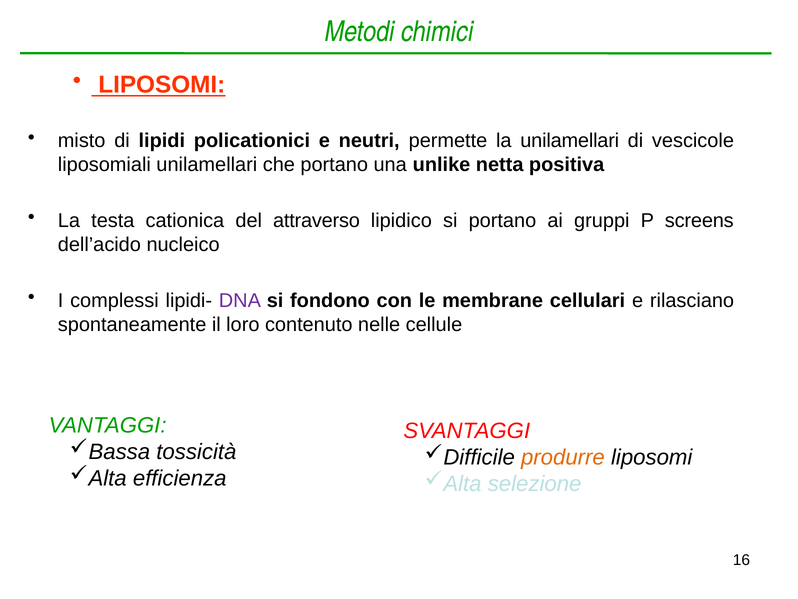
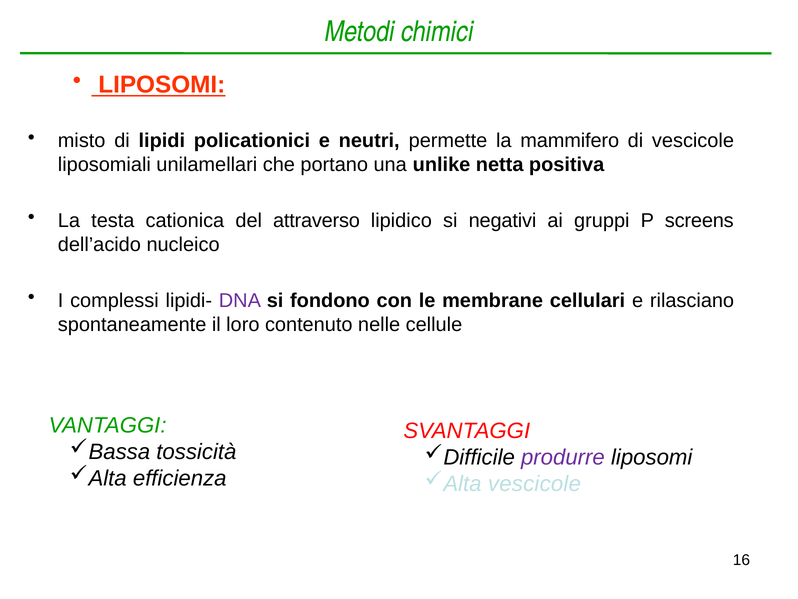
la unilamellari: unilamellari -> mammifero (570, 141)
si portano: portano -> negativi (502, 220)
produrre colour: orange -> purple (563, 457)
selezione: selezione -> vescicole (534, 484)
